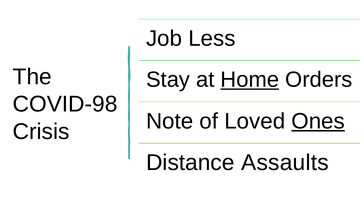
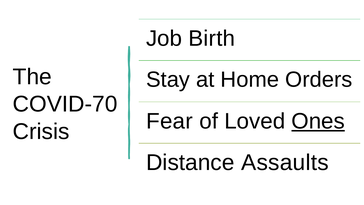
Less: Less -> Birth (212, 38)
Home underline: present -> none (250, 79)
COVID-98: COVID-98 -> COVID-70 (65, 104)
Note: Note -> Fear (170, 121)
